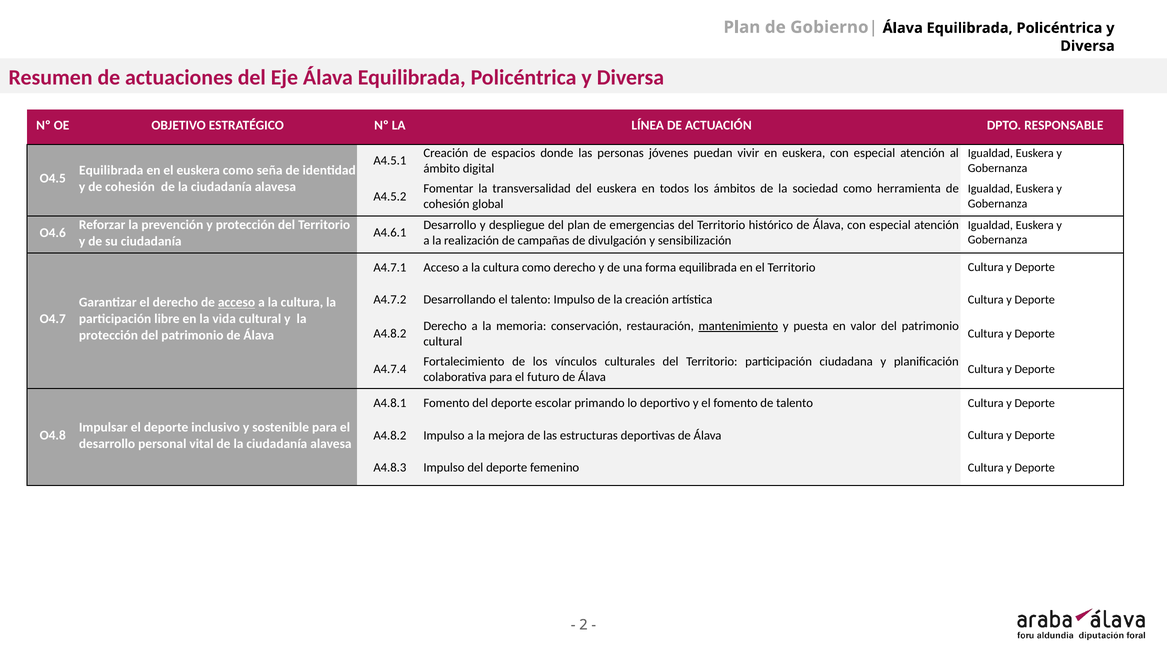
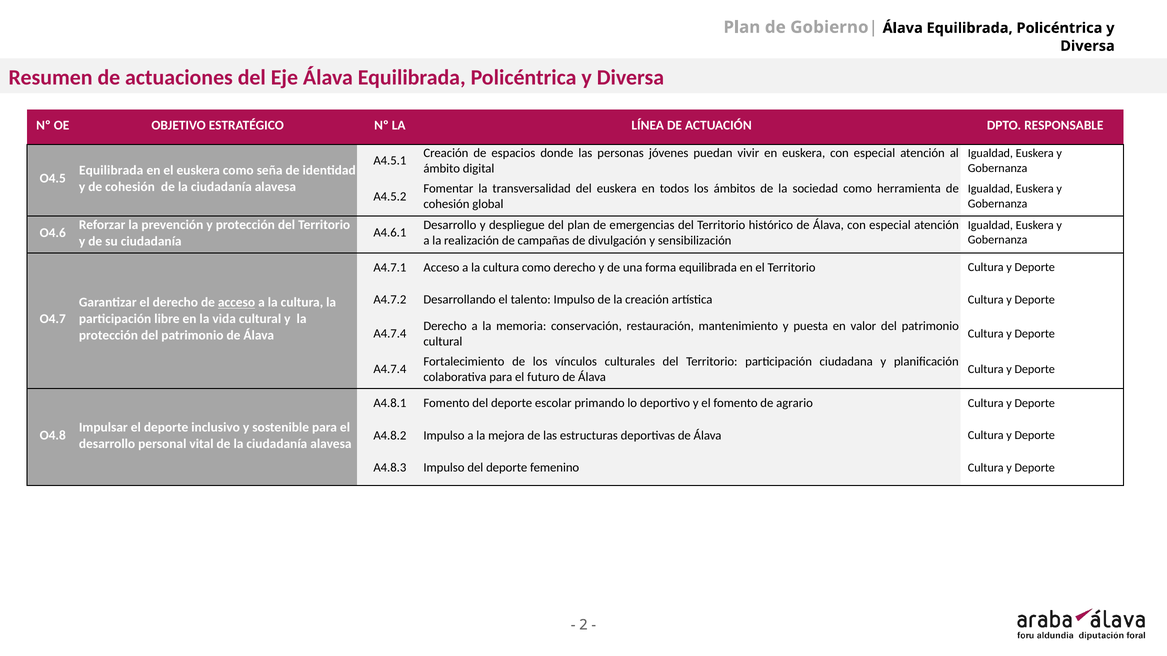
mantenimiento underline: present -> none (738, 326)
A4.8.2: A4.8.2 -> A4.7.4 (390, 334)
de talento: talento -> agrario (795, 403)
